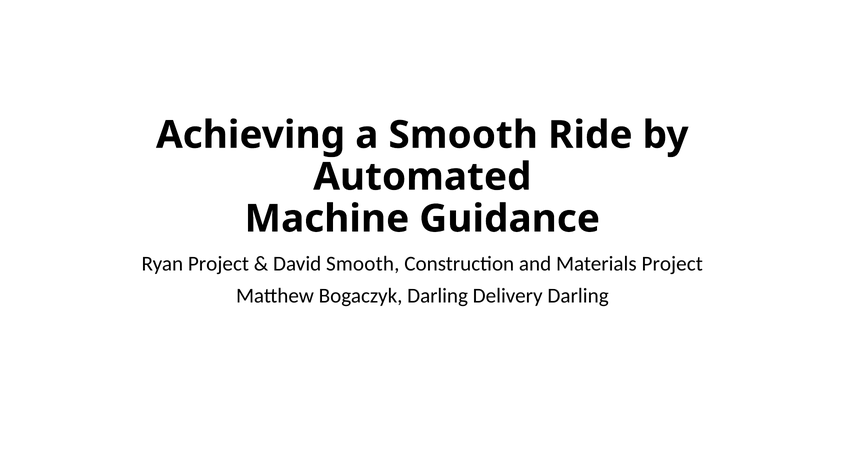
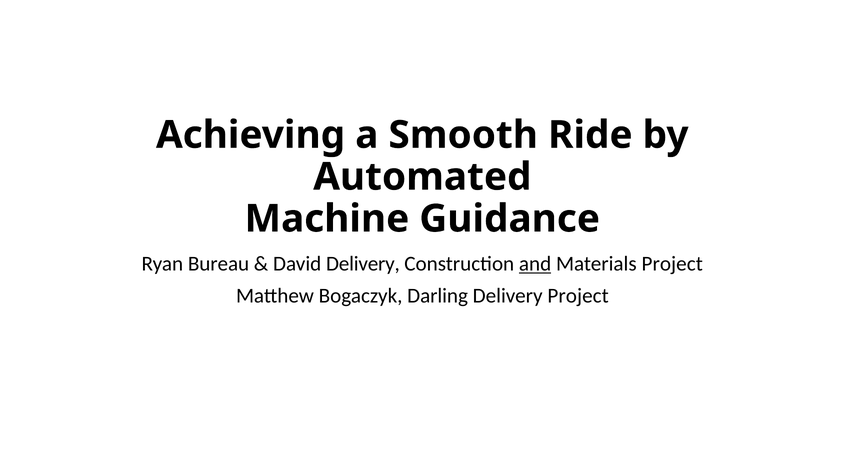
Ryan Project: Project -> Bureau (219, 264)
David Smooth: Smooth -> Delivery (363, 264)
and underline: none -> present (535, 264)
Delivery Darling: Darling -> Project (578, 296)
